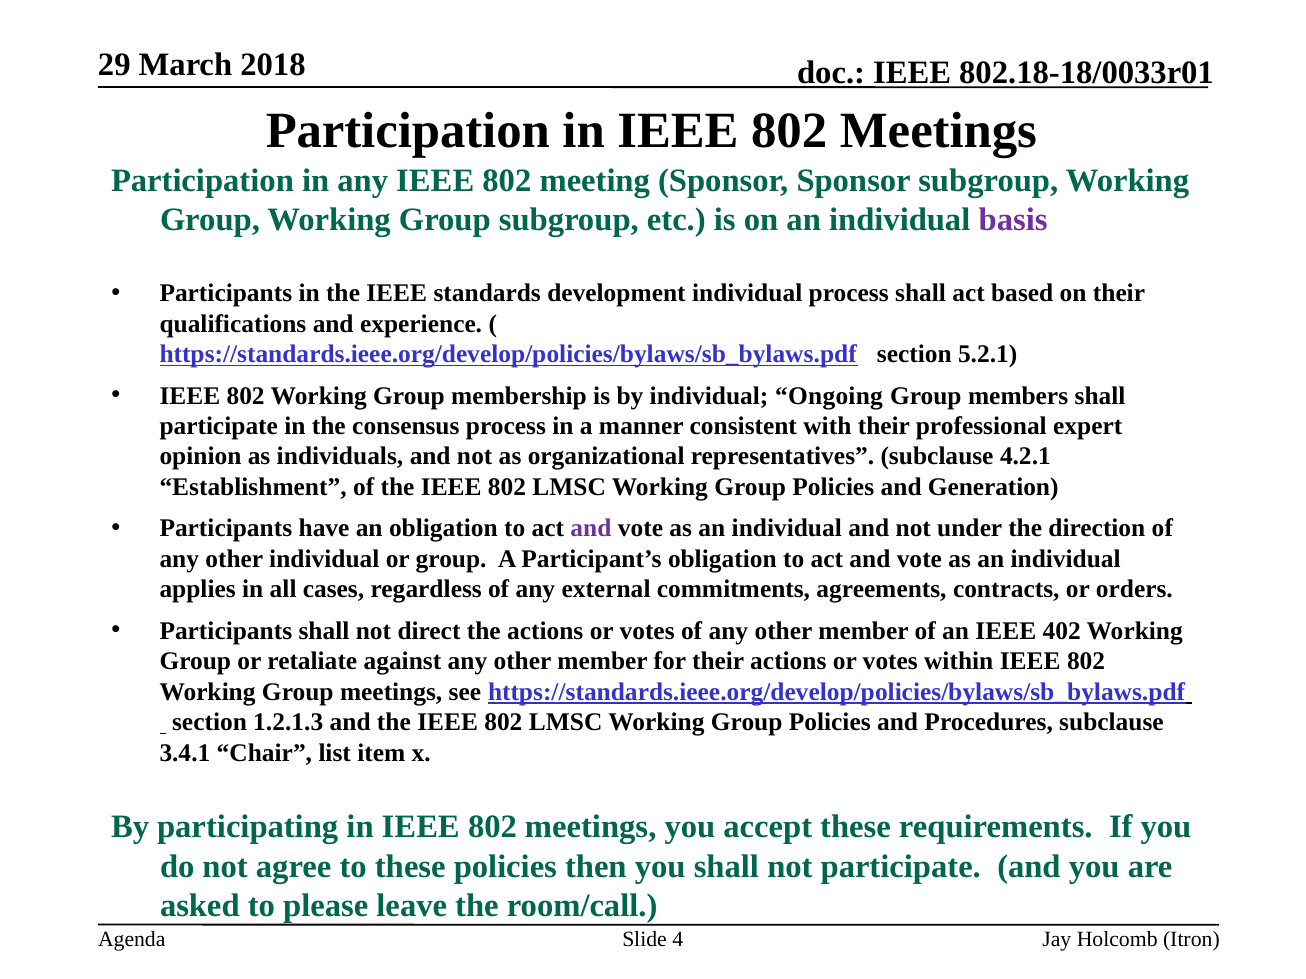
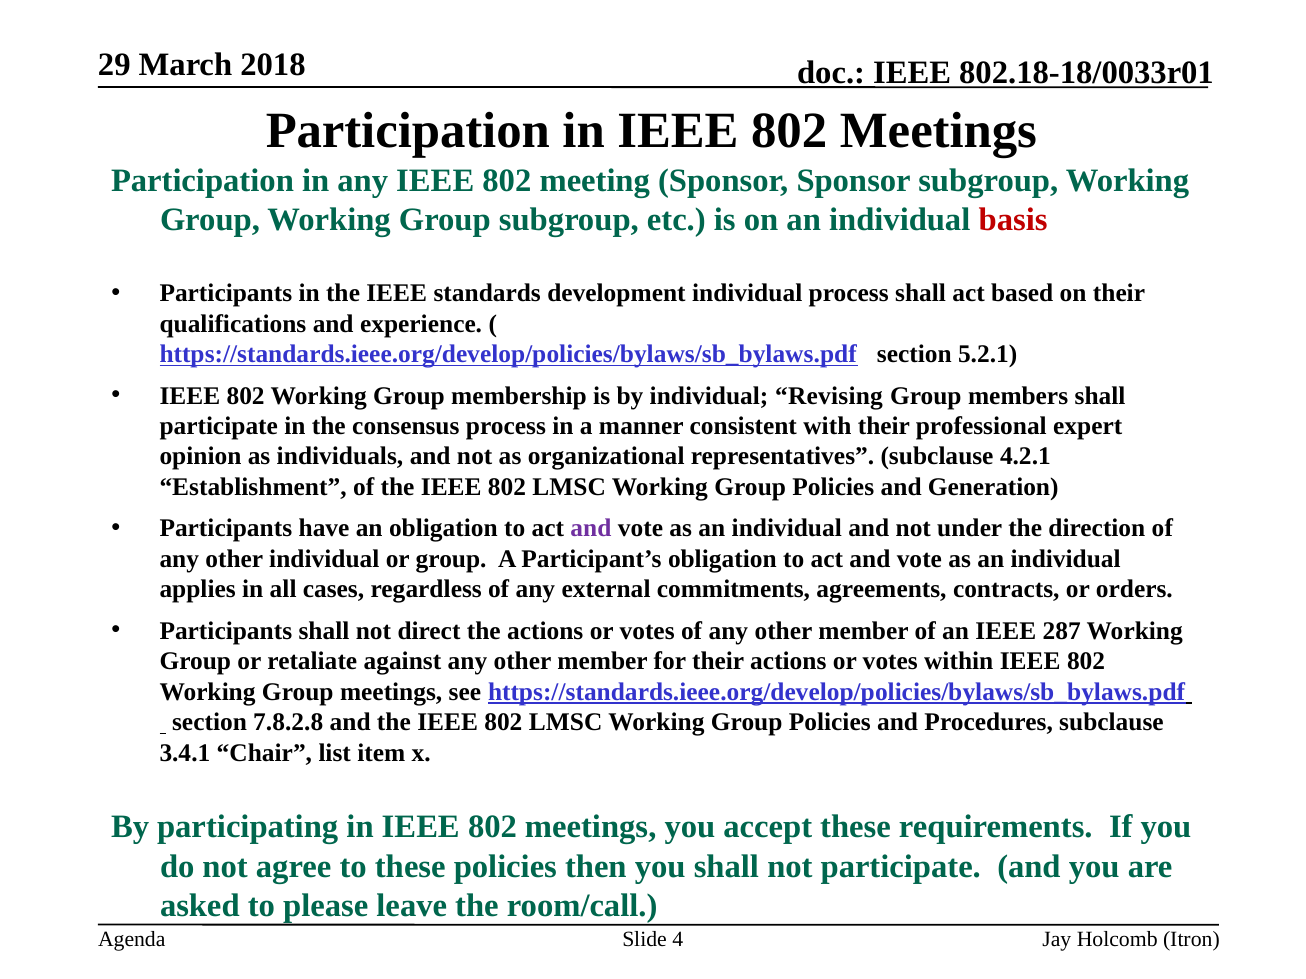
basis colour: purple -> red (1013, 220)
Ongoing: Ongoing -> Revising (829, 396)
402: 402 -> 287 (1062, 631)
1.2.1.3: 1.2.1.3 -> 7.8.2.8 (288, 723)
